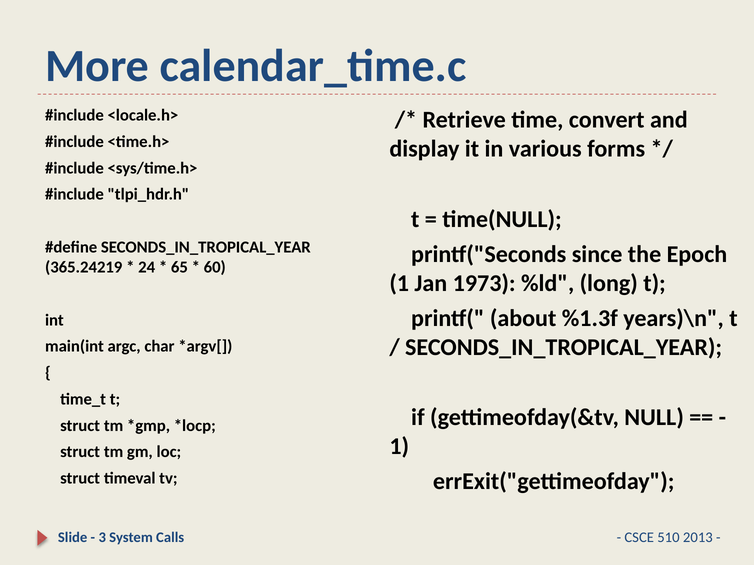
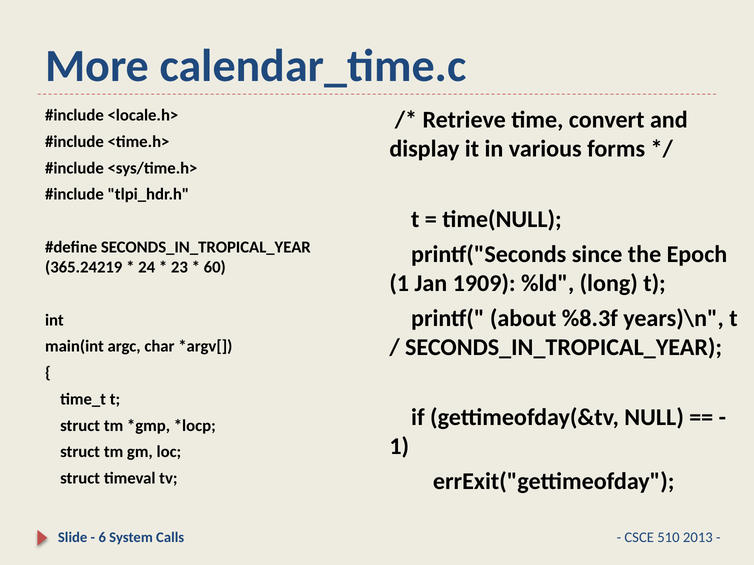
65: 65 -> 23 (179, 268)
1973: 1973 -> 1909 (484, 283)
%1.3f: %1.3f -> %8.3f (590, 319)
3: 3 -> 6 (102, 538)
